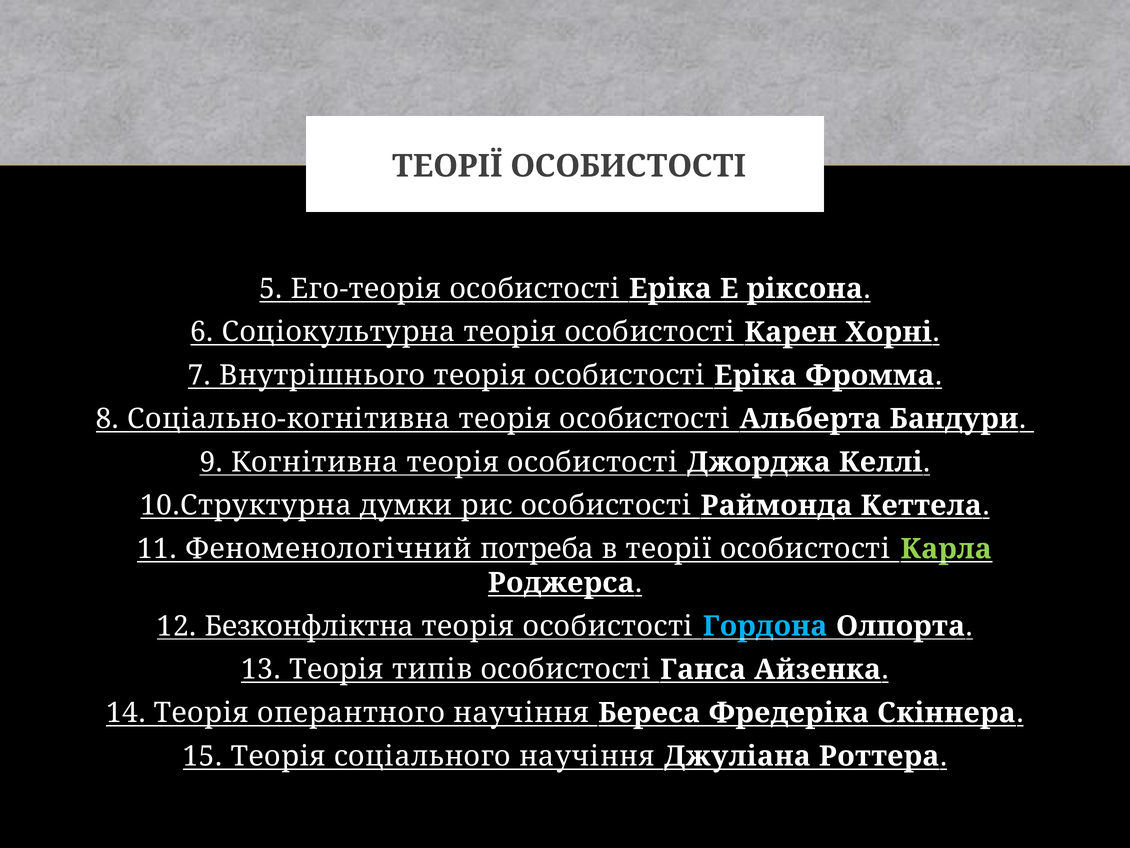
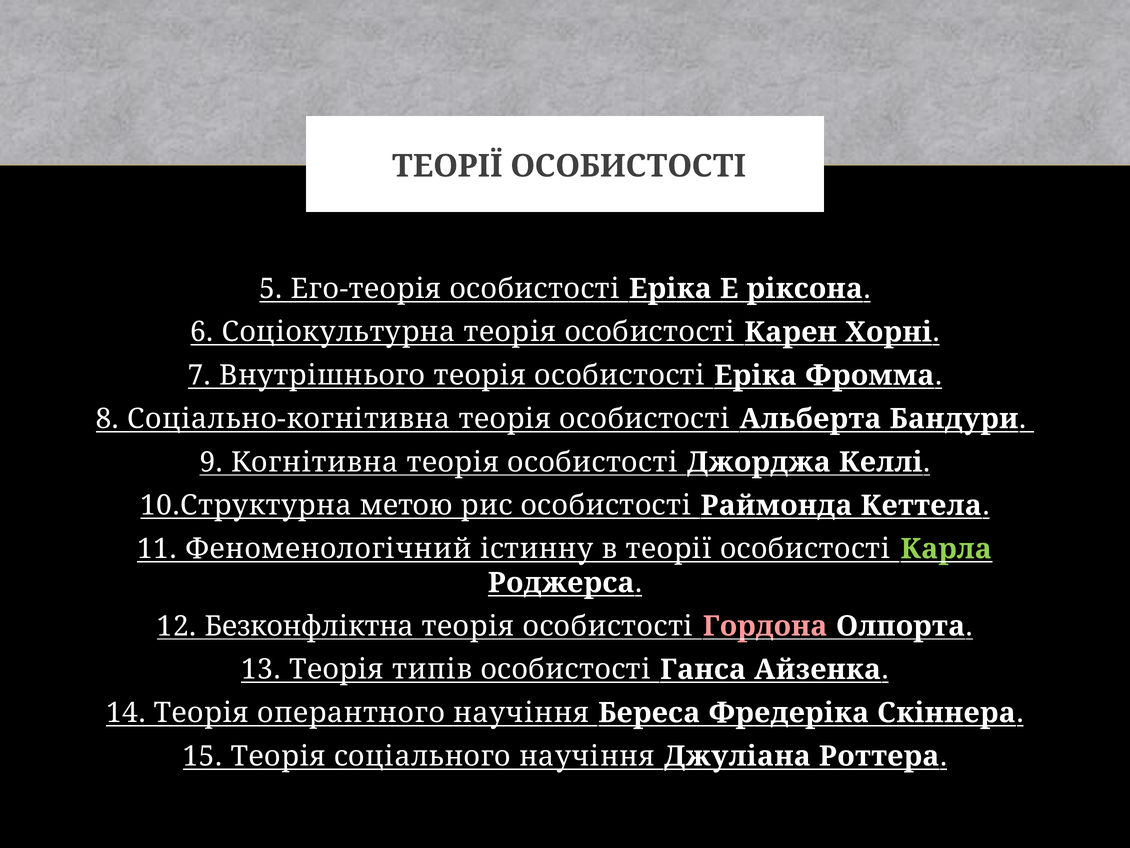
думки: думки -> метою (406, 505)
потреба: потреба -> істинну (537, 549)
Гордона colour: light blue -> pink (765, 626)
